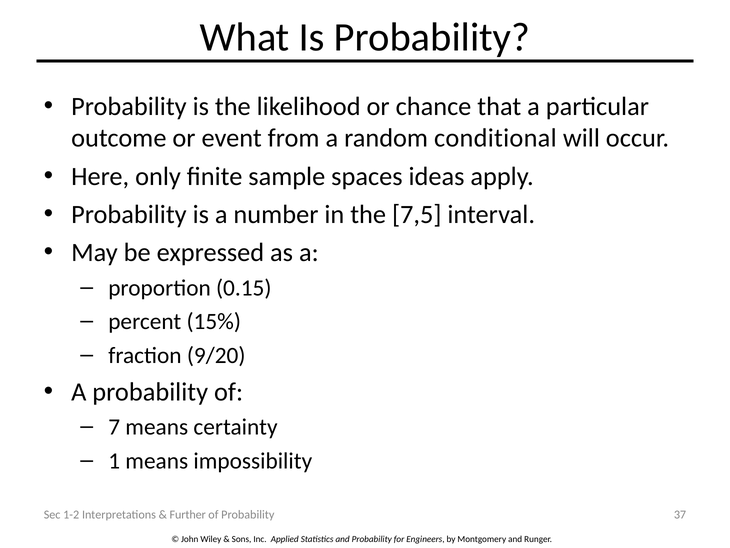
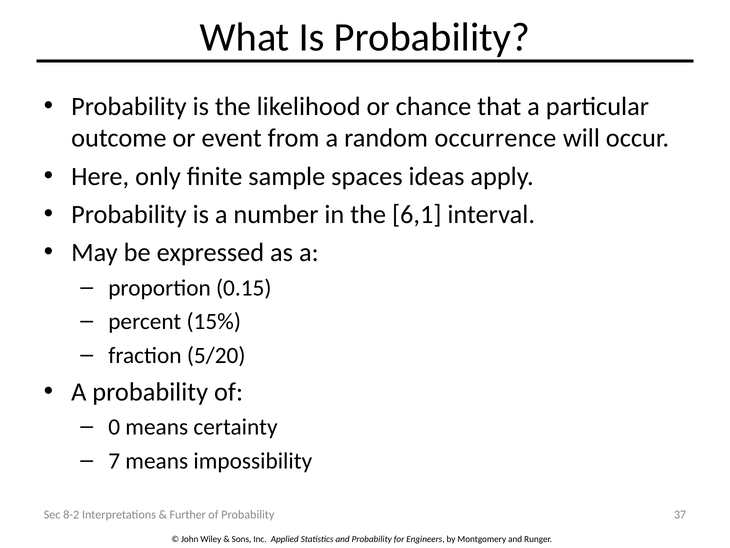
conditional: conditional -> occurrence (495, 138)
7,5: 7,5 -> 6,1 (417, 214)
9/20: 9/20 -> 5/20 (216, 355)
7: 7 -> 0 (114, 427)
1: 1 -> 7 (114, 460)
1-2: 1-2 -> 8-2 (71, 514)
